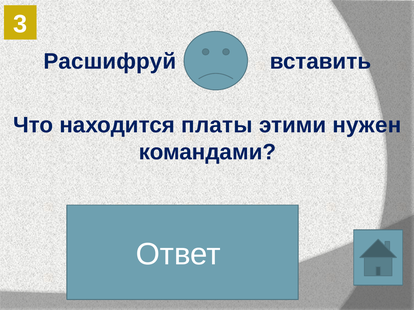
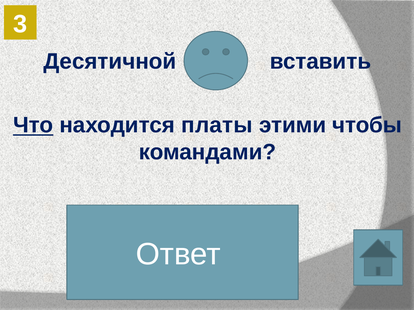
Расшифруй: Расшифруй -> Десятичной (110, 62)
Что underline: none -> present (33, 125)
нужен: нужен -> чтобы (367, 125)
